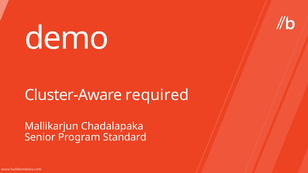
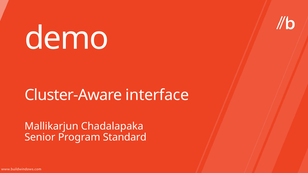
required: required -> interface (157, 95)
